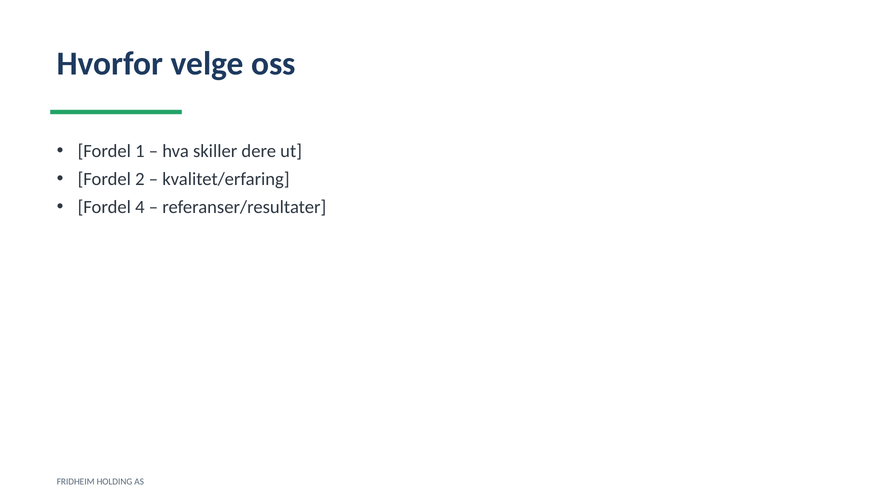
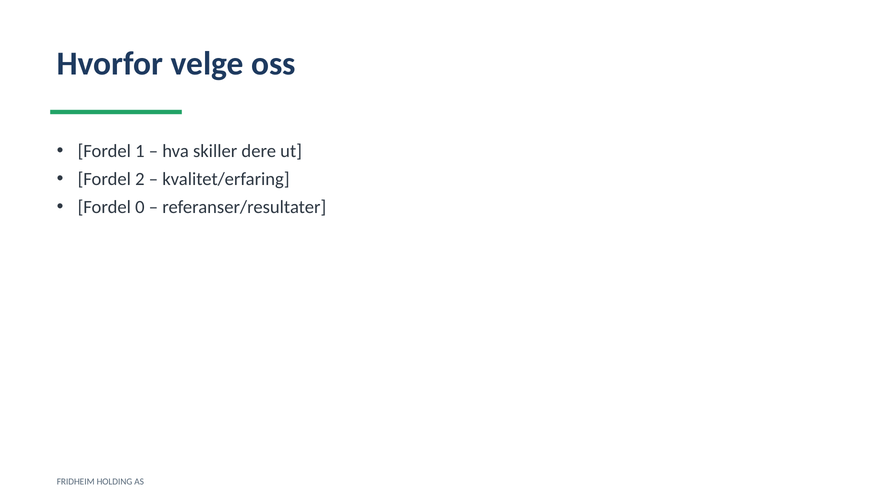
4: 4 -> 0 (140, 207)
